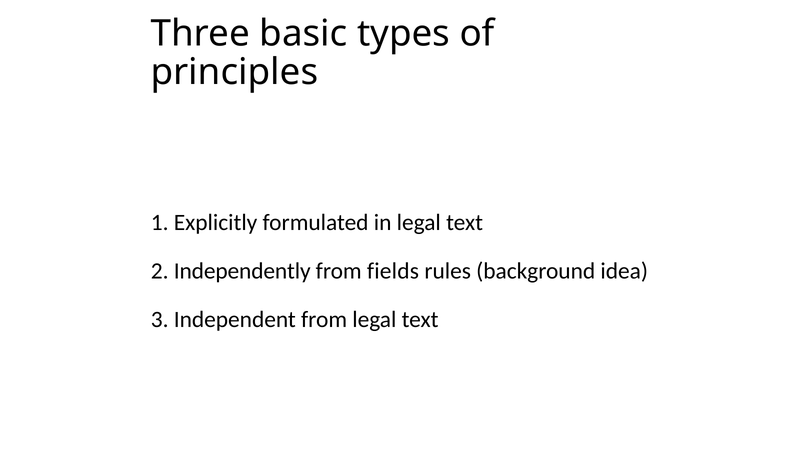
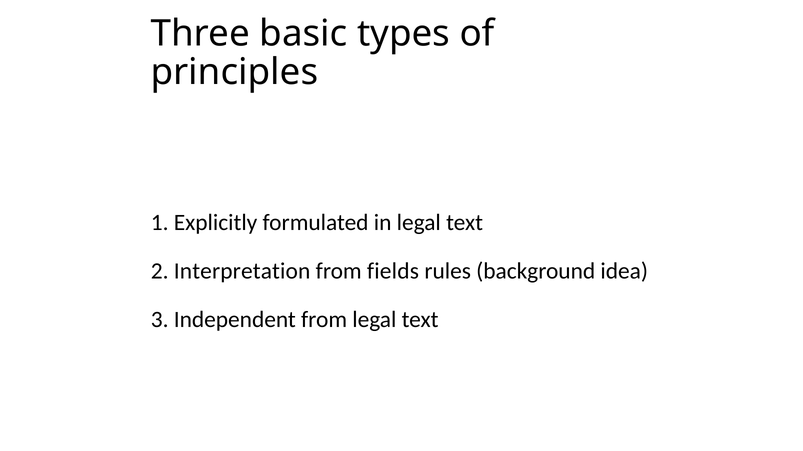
Independently: Independently -> Interpretation (242, 272)
